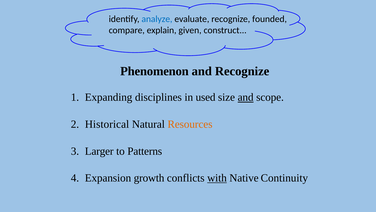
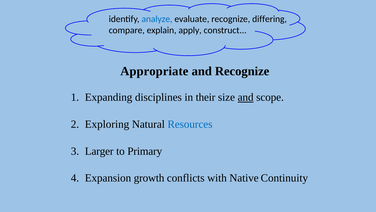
founded: founded -> differing (270, 19)
given: given -> apply (190, 30)
Phenomenon: Phenomenon -> Appropriate (154, 71)
used: used -> their (206, 97)
Historical: Historical -> Exploring (107, 124)
Resources colour: orange -> blue (190, 124)
Patterns: Patterns -> Primary (145, 151)
with underline: present -> none (217, 178)
